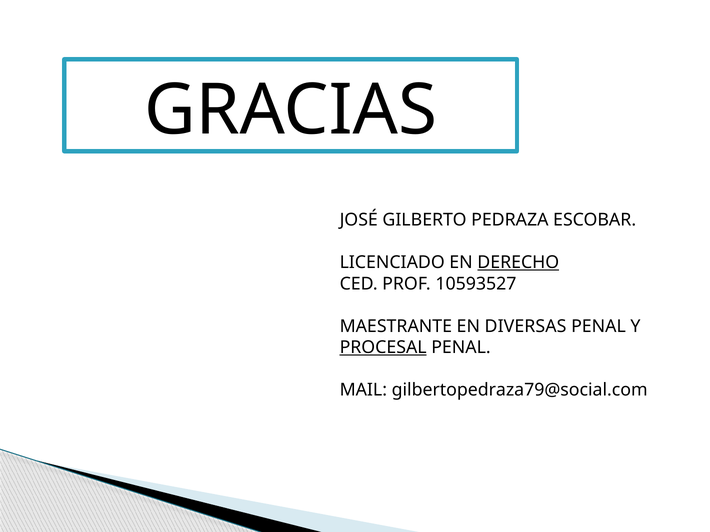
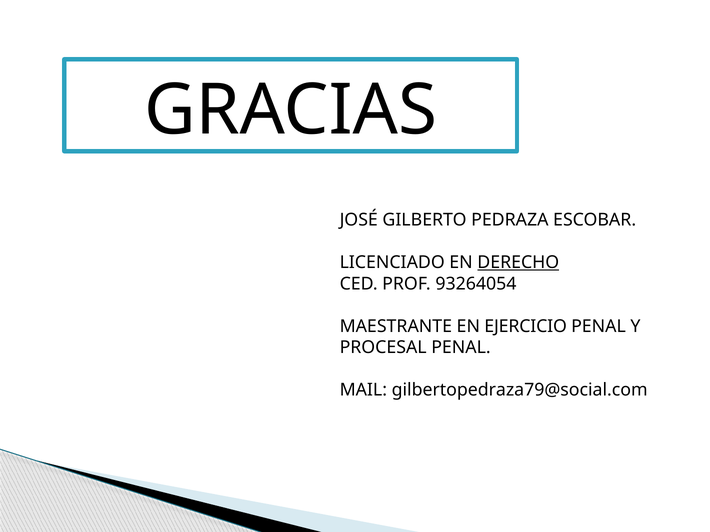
10593527: 10593527 -> 93264054 (476, 284)
DIVERSAS: DIVERSAS -> EJERCICIO (526, 327)
PROCESAL underline: present -> none (383, 348)
